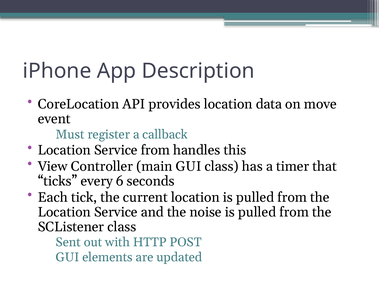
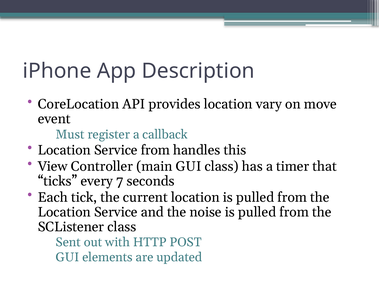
data: data -> vary (269, 104)
6: 6 -> 7 (120, 181)
